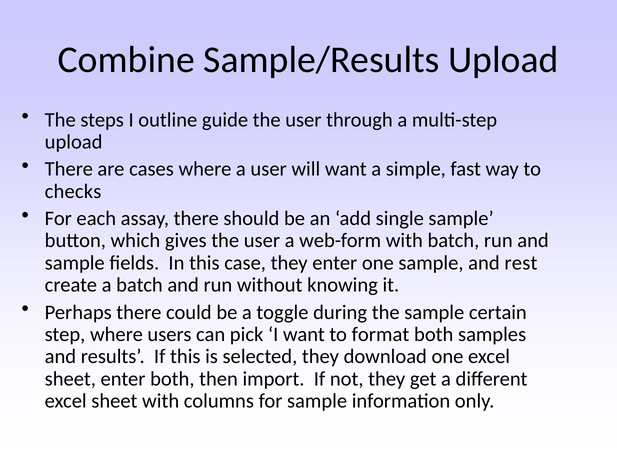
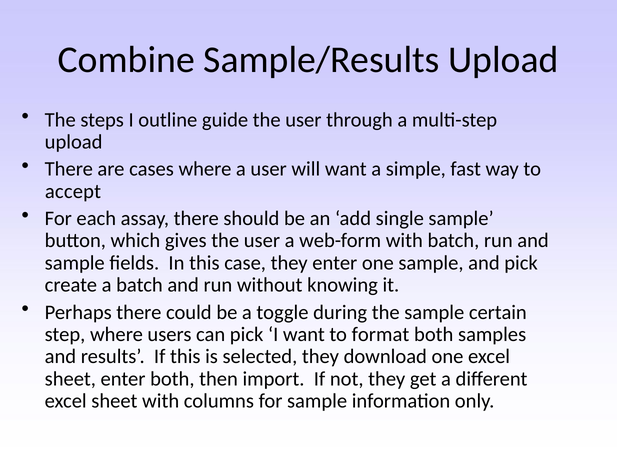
checks: checks -> accept (73, 191)
and rest: rest -> pick (521, 263)
